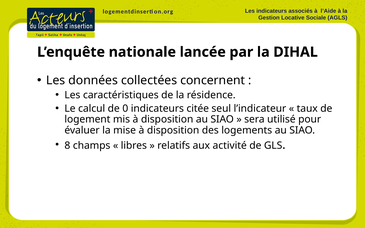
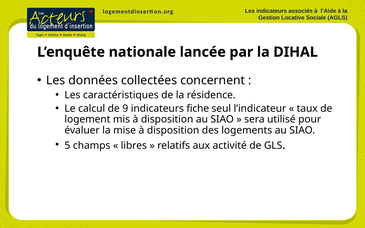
0: 0 -> 9 (125, 108)
citée: citée -> fiche (198, 108)
8: 8 -> 5 (67, 146)
